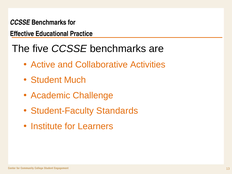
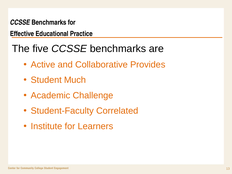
Activities: Activities -> Provides (148, 65)
Standards: Standards -> Correlated (117, 111)
